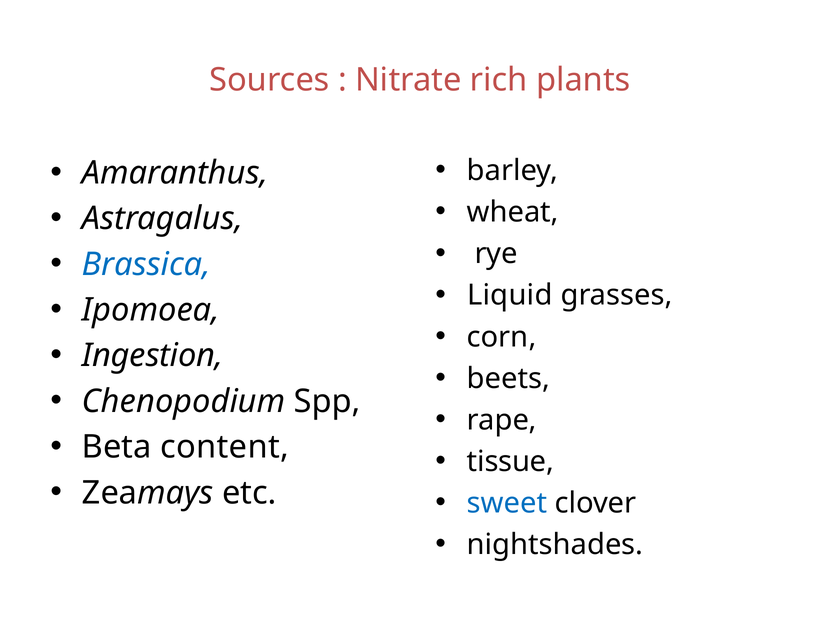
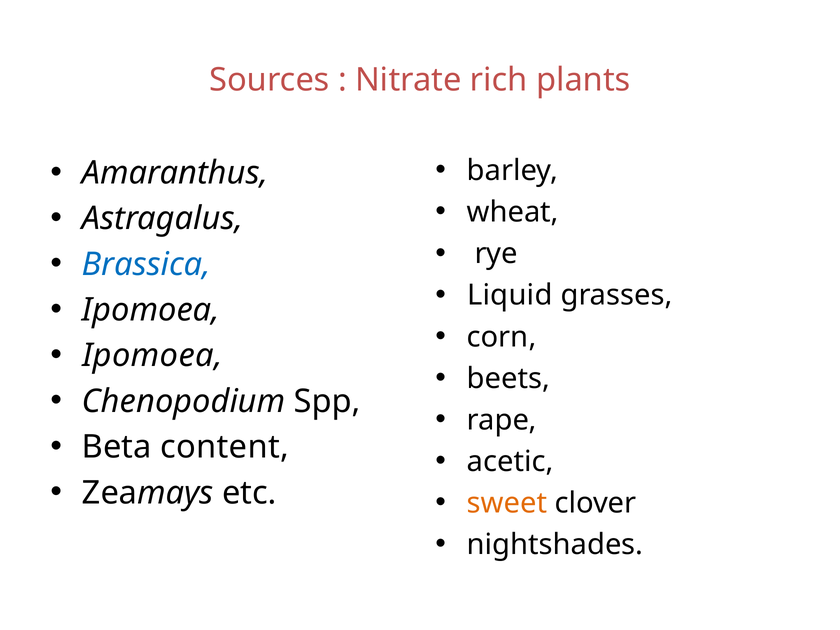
Ingestion: Ingestion -> Ipomoea (152, 356)
tissue: tissue -> acetic (510, 462)
sweet colour: blue -> orange (507, 503)
